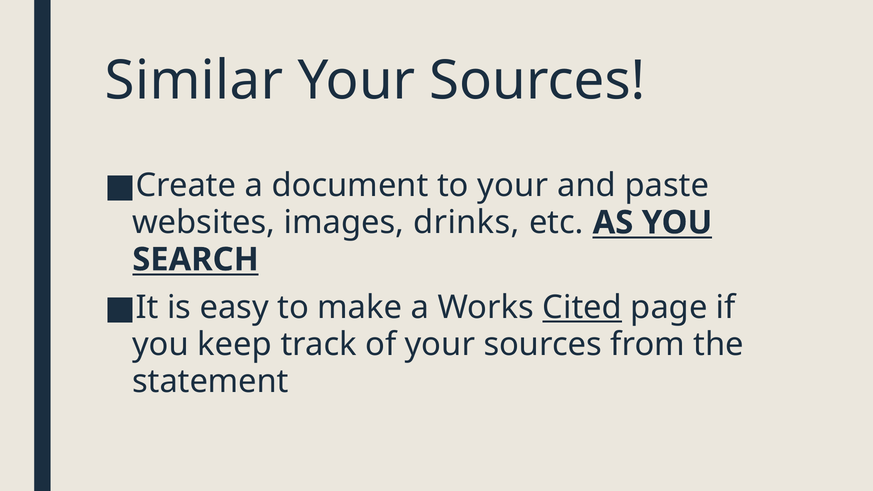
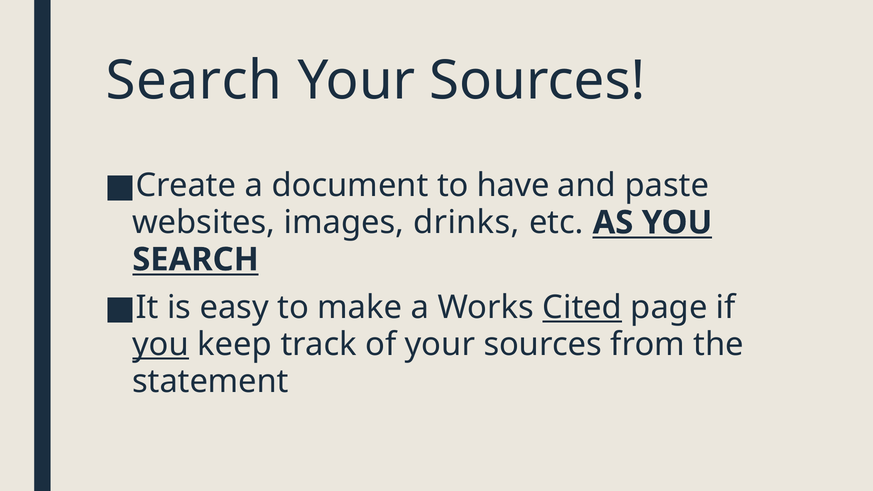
Similar: Similar -> Search (194, 81)
to your: your -> have (513, 186)
you underline: none -> present (161, 344)
